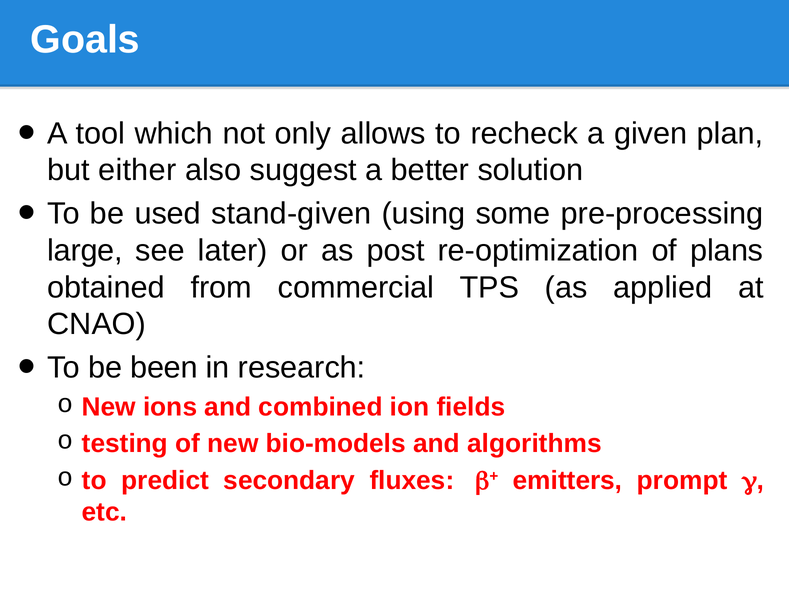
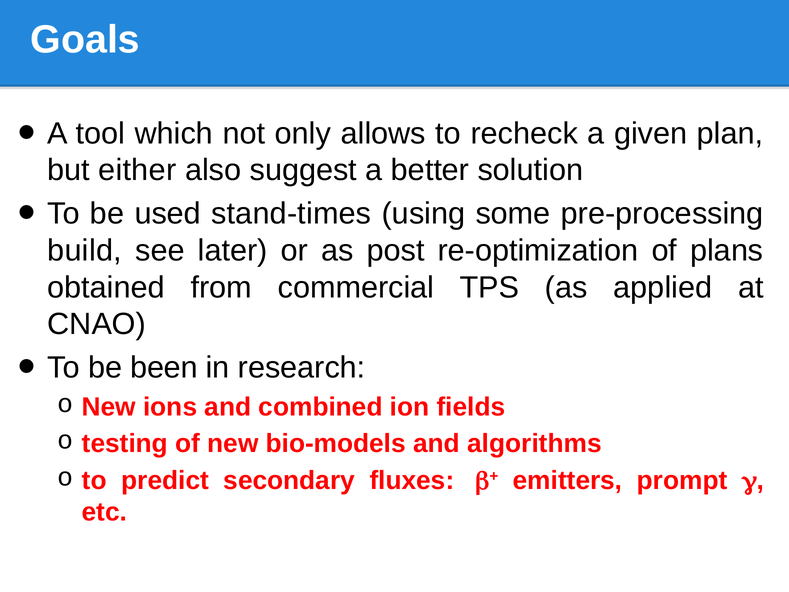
stand-given: stand-given -> stand-times (291, 214)
large: large -> build (85, 250)
